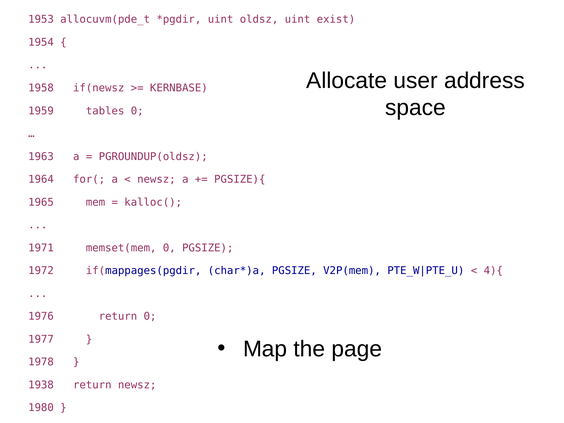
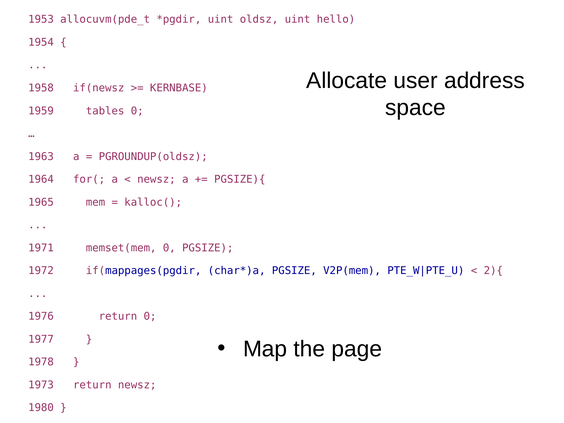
exist: exist -> hello (336, 19)
4){: 4){ -> 2){ (493, 271)
1938: 1938 -> 1973 (41, 385)
